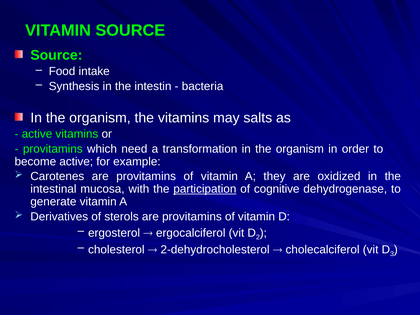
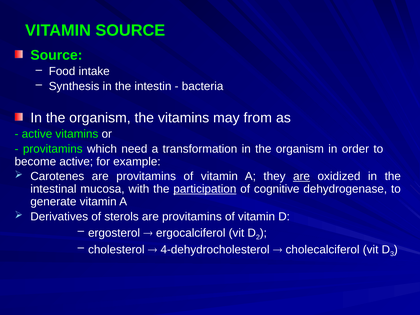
salts: salts -> from (258, 118)
are underline: none -> present (302, 176)
2-dehydrocholesterol: 2-dehydrocholesterol -> 4-dehydrocholesterol (215, 250)
